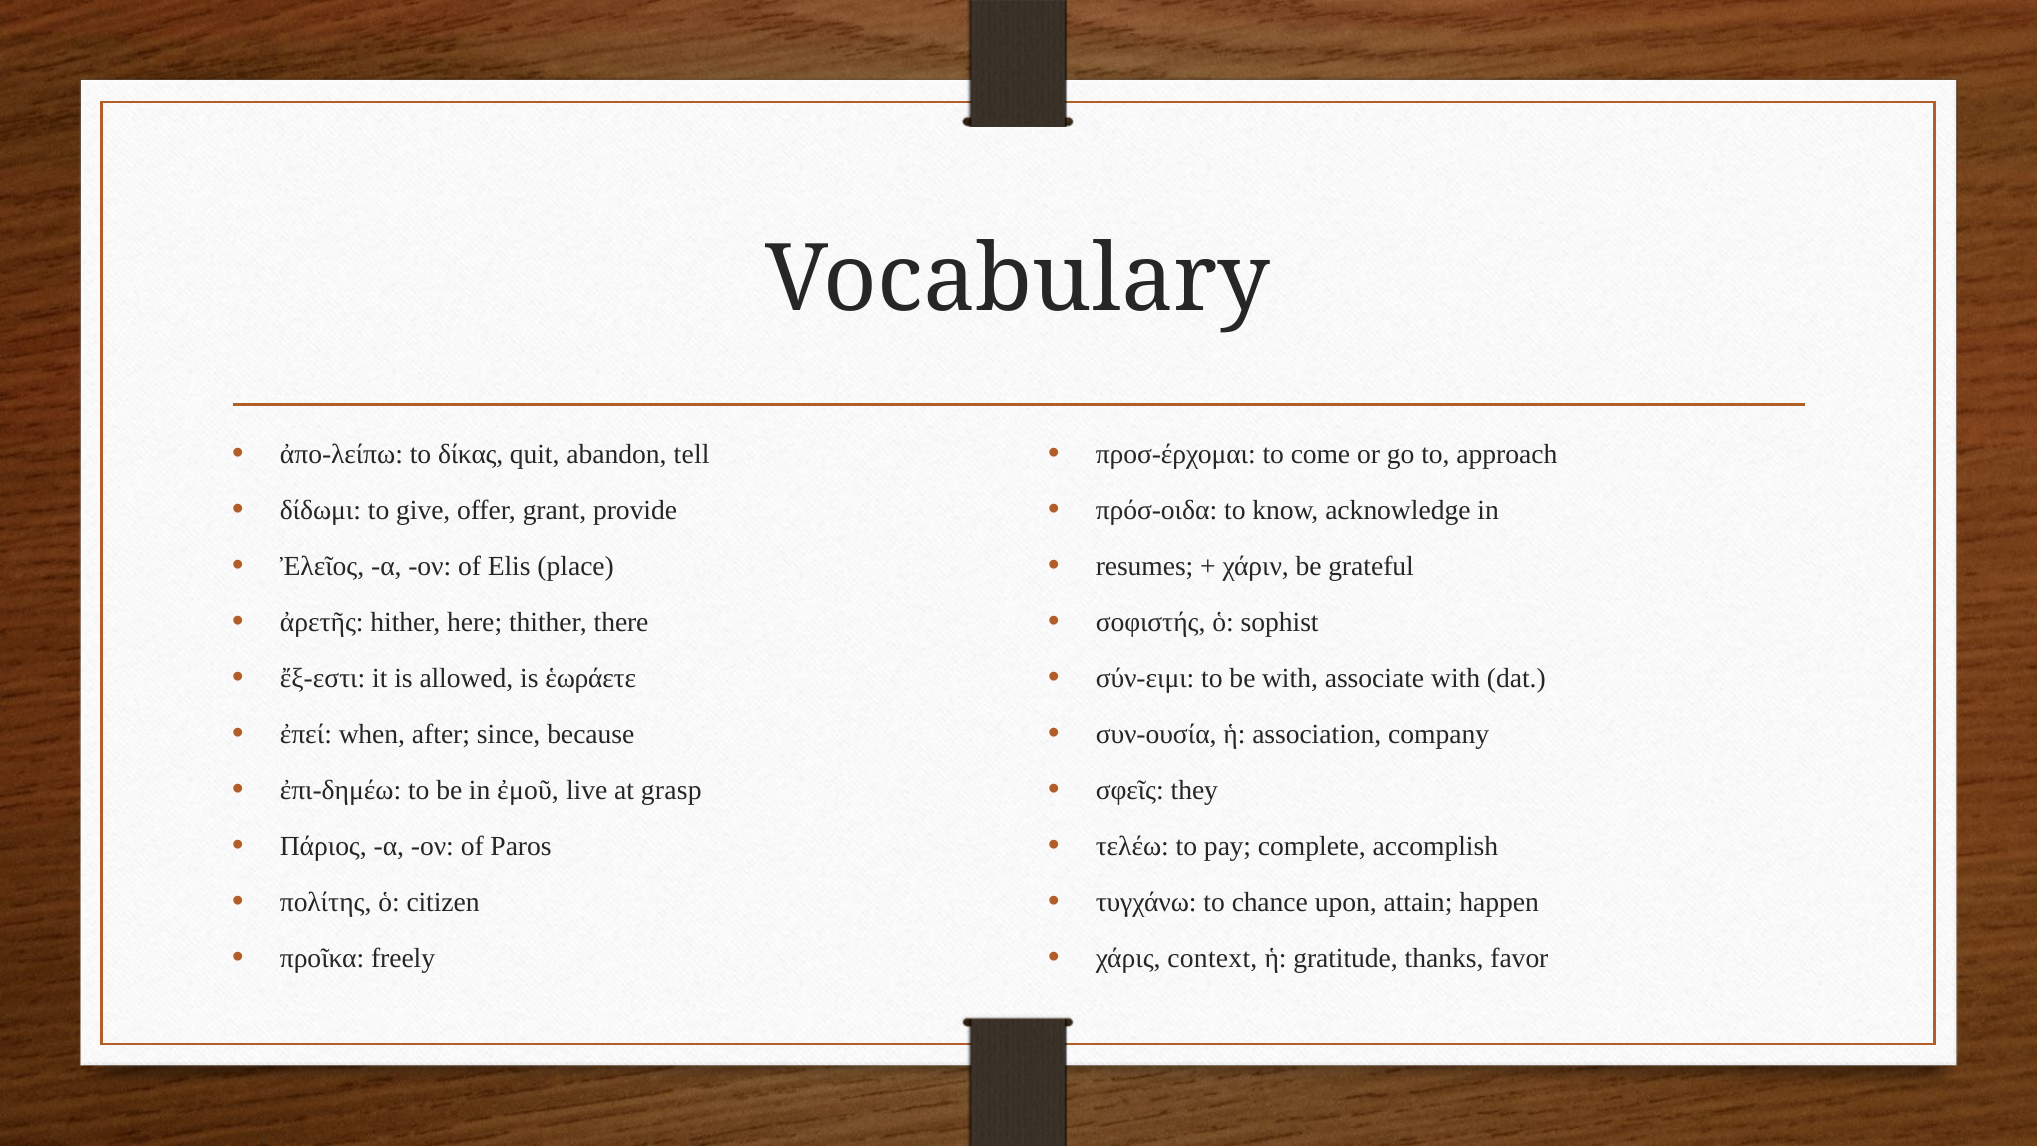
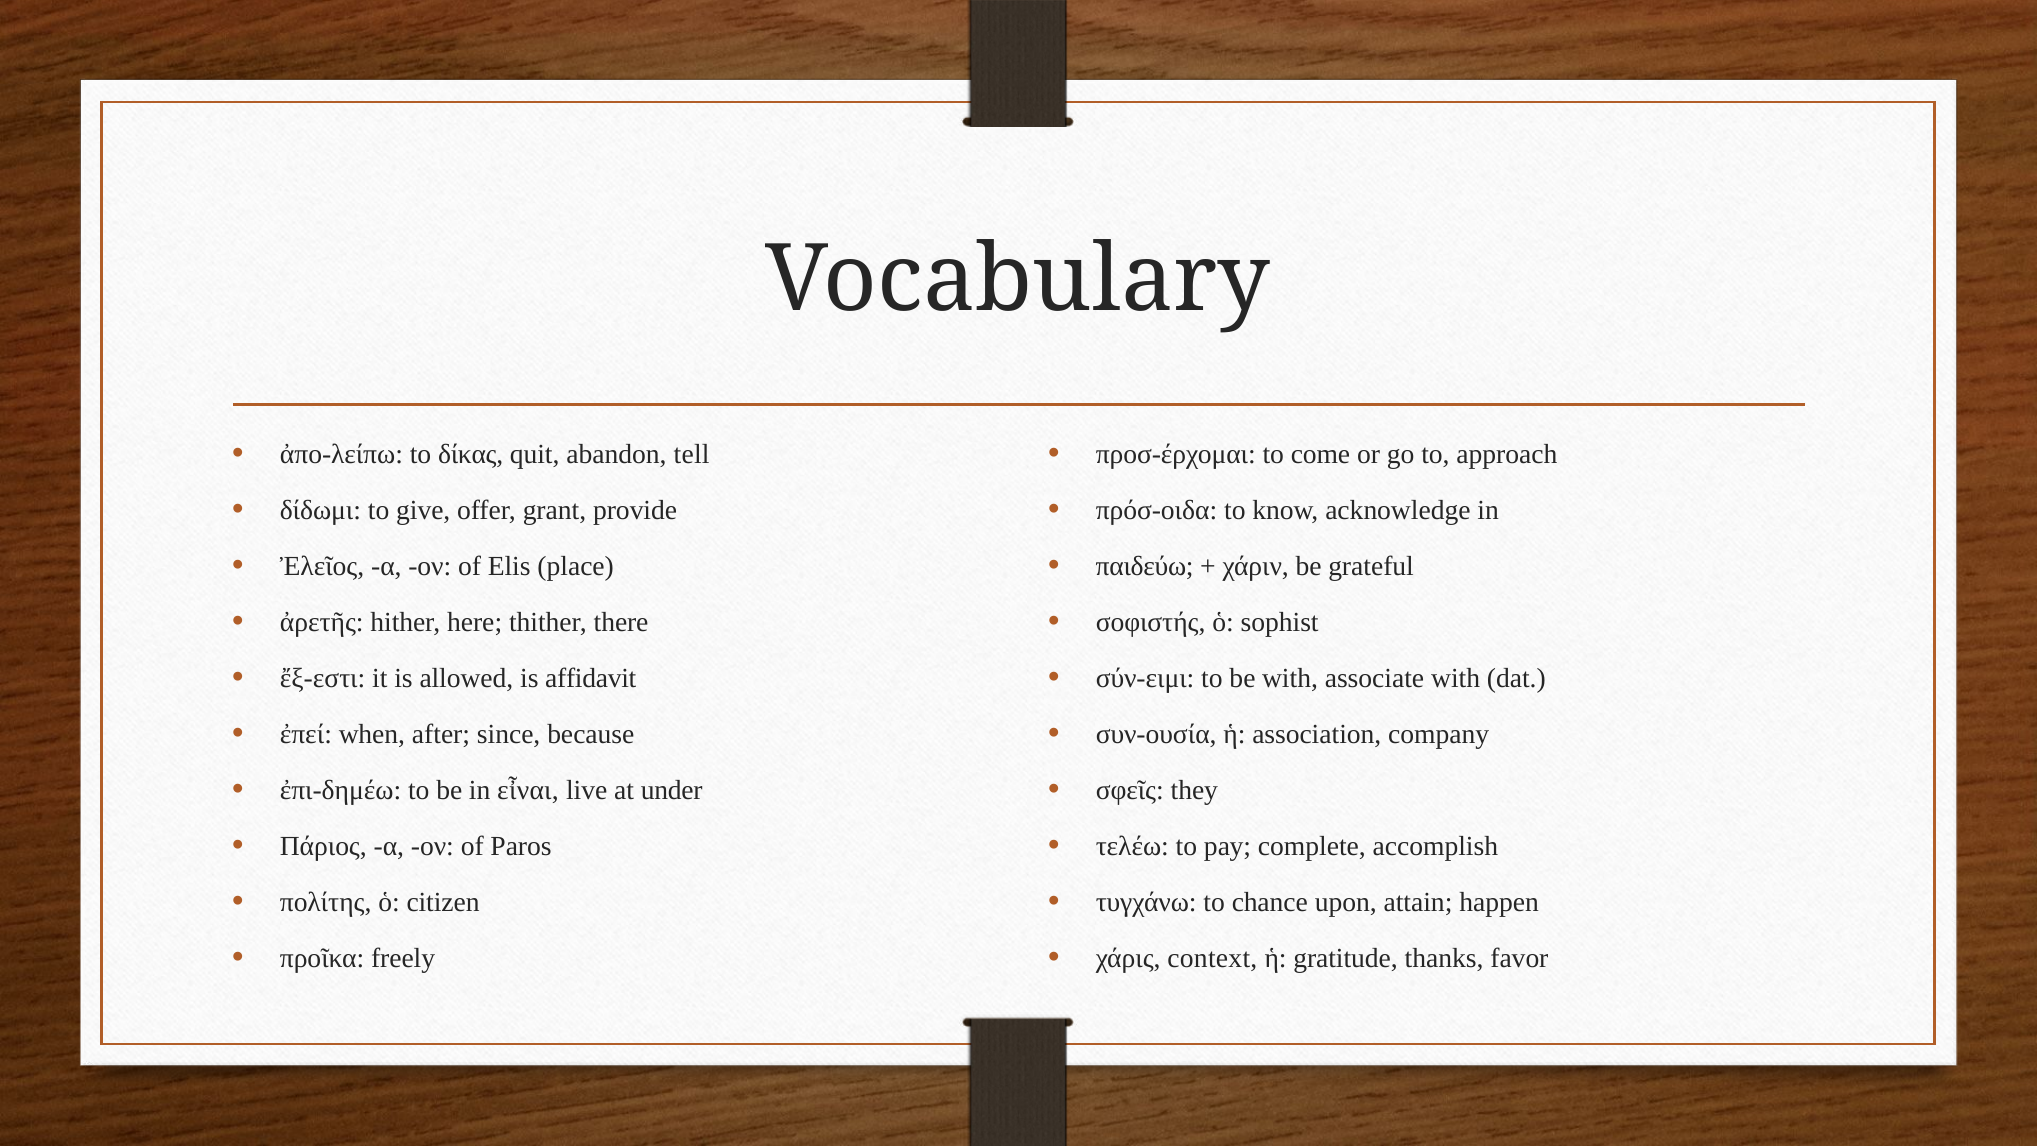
resumes: resumes -> παιδεύω (1145, 566)
ἑωράετε: ἑωράετε -> affidavit (591, 678)
ἐμοῦ: ἐμοῦ -> εἶναι (528, 790)
grasp: grasp -> under (672, 790)
